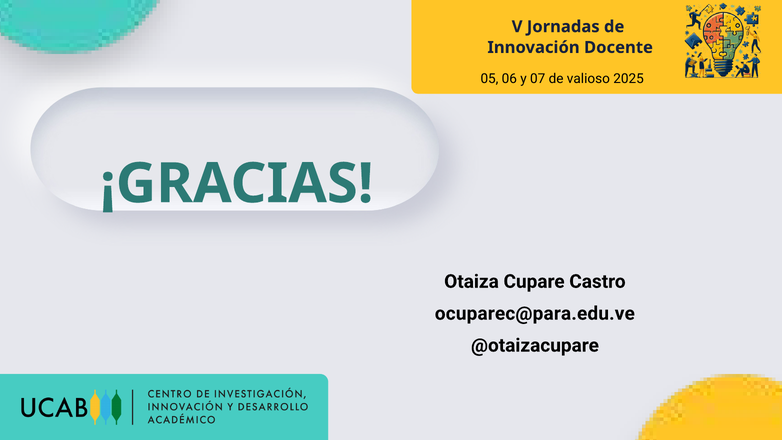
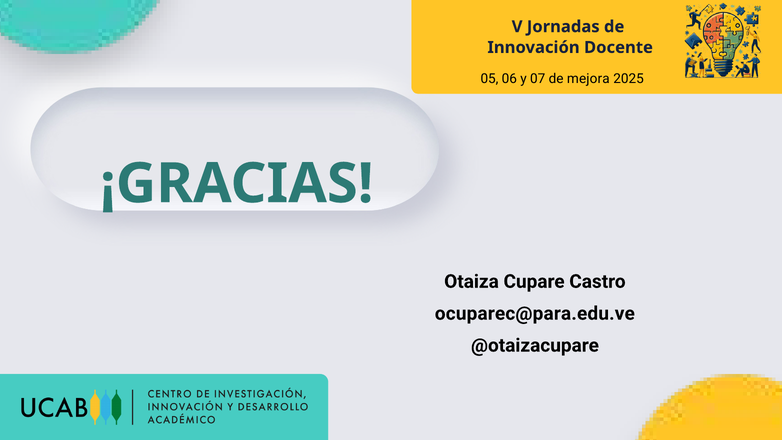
valioso: valioso -> mejora (588, 79)
